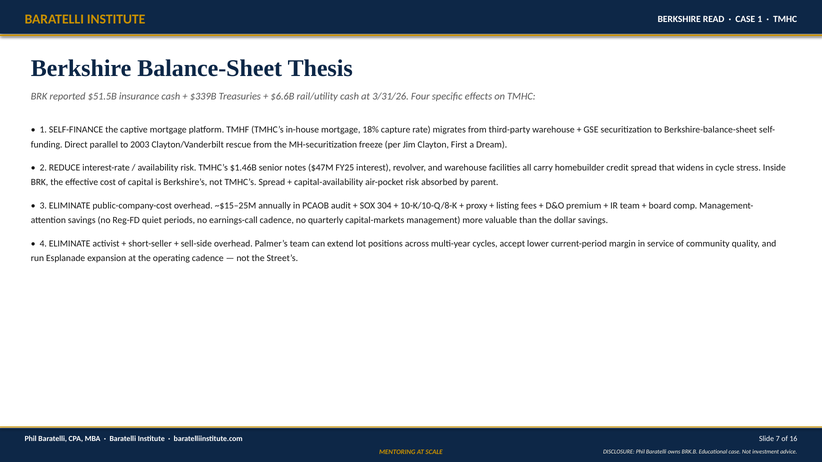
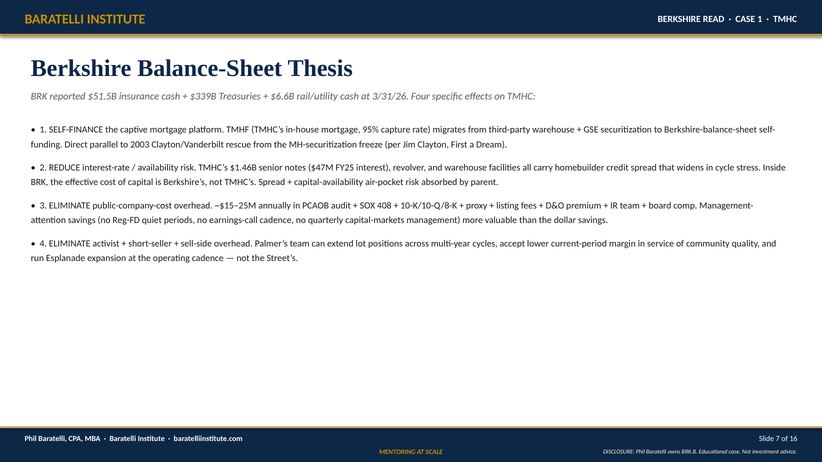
18%: 18% -> 95% (371, 130)
304: 304 -> 408 (384, 206)
